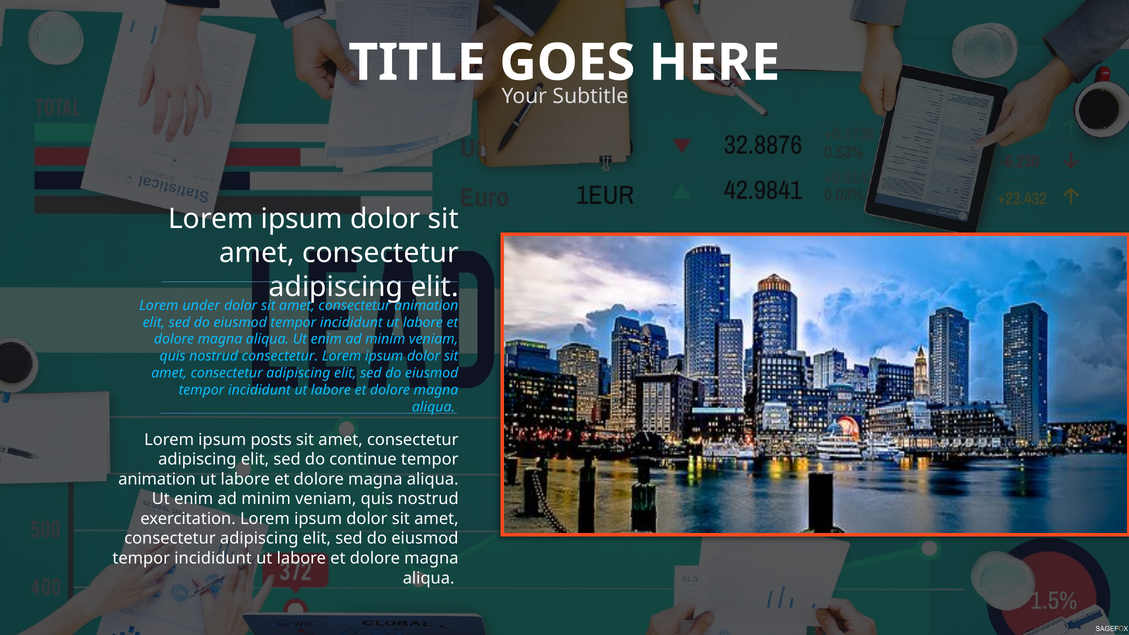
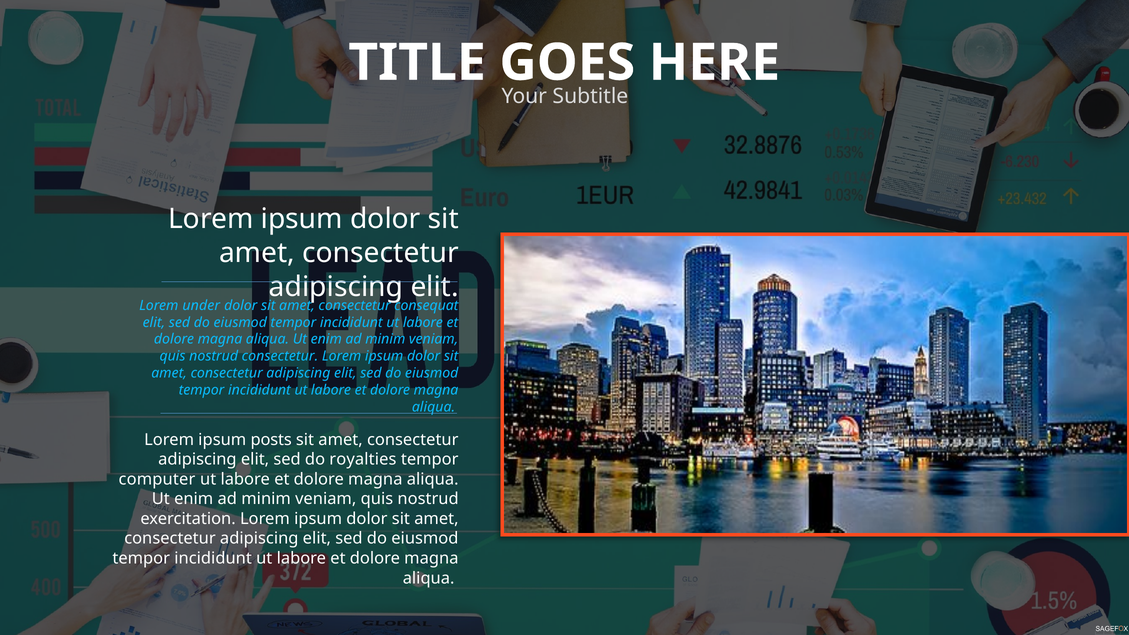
animation: animation -> consequat (426, 306)
continue: continue -> royalties (363, 460)
animation: animation -> computer (157, 479)
